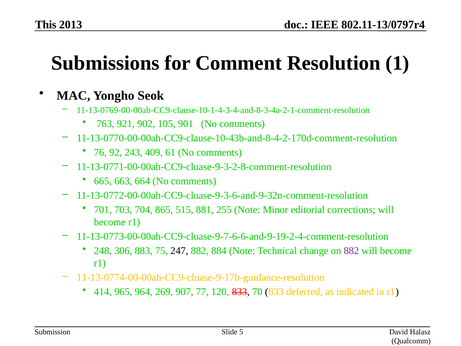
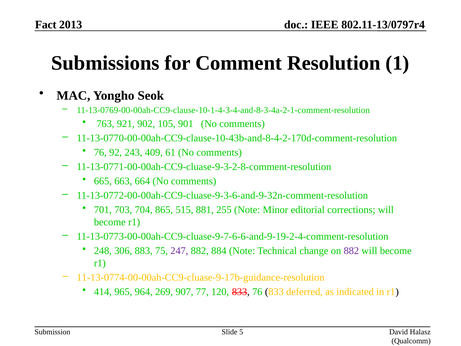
This: This -> Fact (46, 25)
247 colour: black -> purple (179, 251)
833 70: 70 -> 76 (257, 292)
